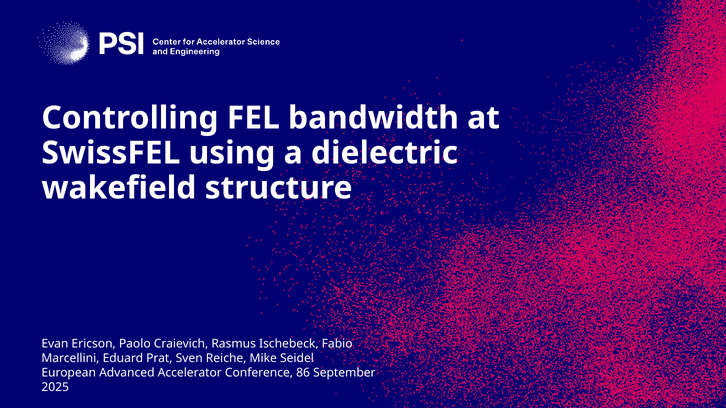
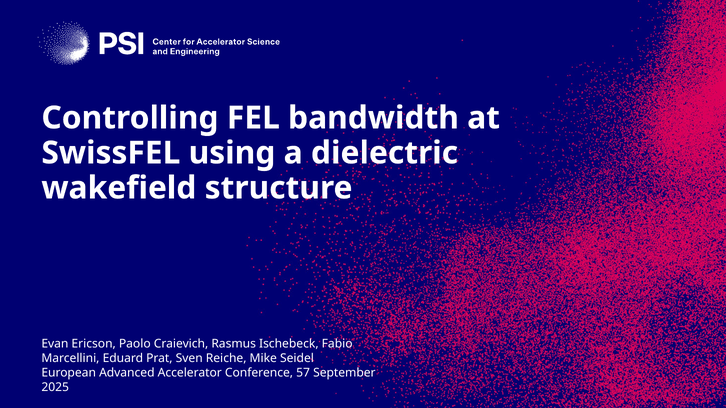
86: 86 -> 57 (303, 373)
